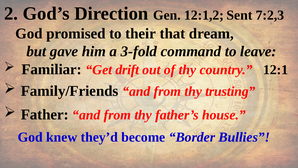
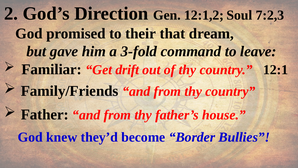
Sent: Sent -> Soul (239, 15)
from thy trusting: trusting -> country (230, 91)
